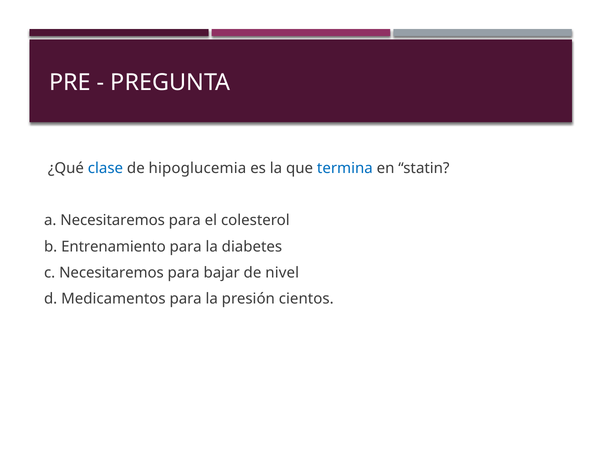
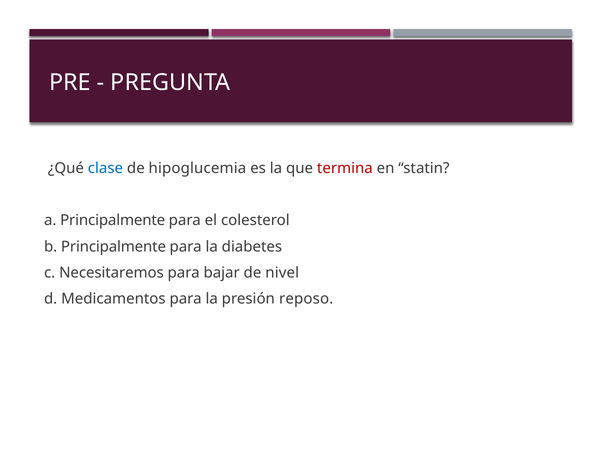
termina colour: blue -> red (345, 169)
a Necesitaremos: Necesitaremos -> Principalmente (113, 221)
b Entrenamiento: Entrenamiento -> Principalmente (113, 247)
cientos: cientos -> reposo (306, 299)
